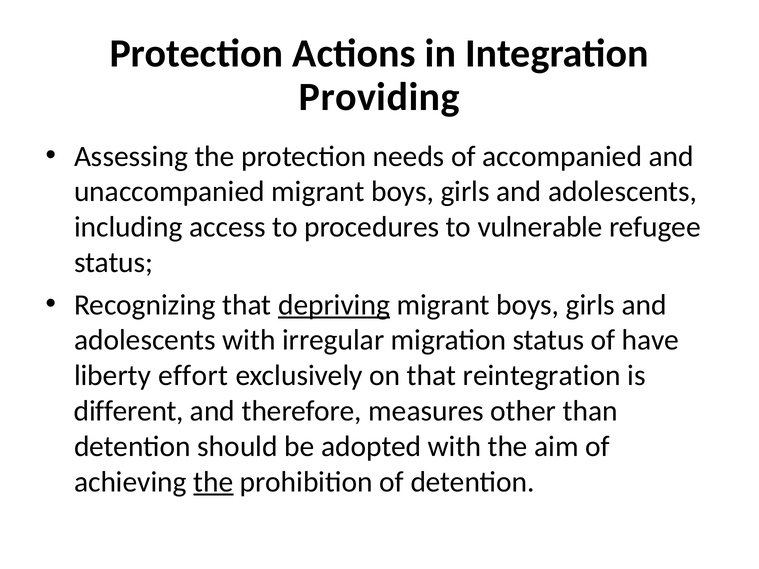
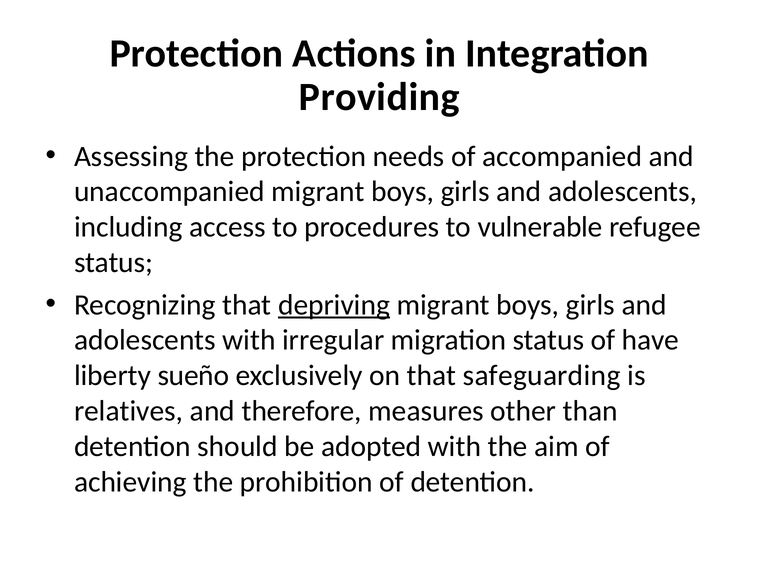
effort: effort -> sueño (193, 376)
reintegration: reintegration -> safeguarding (542, 376)
different: different -> relatives (129, 411)
the underline: present -> none (213, 482)
